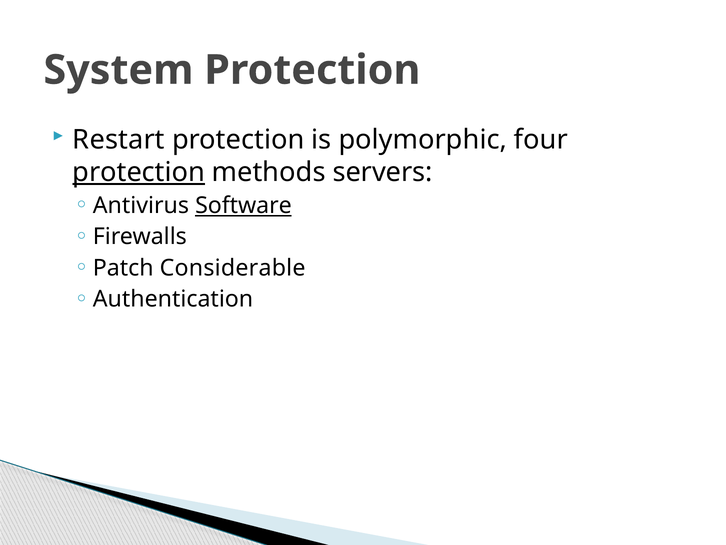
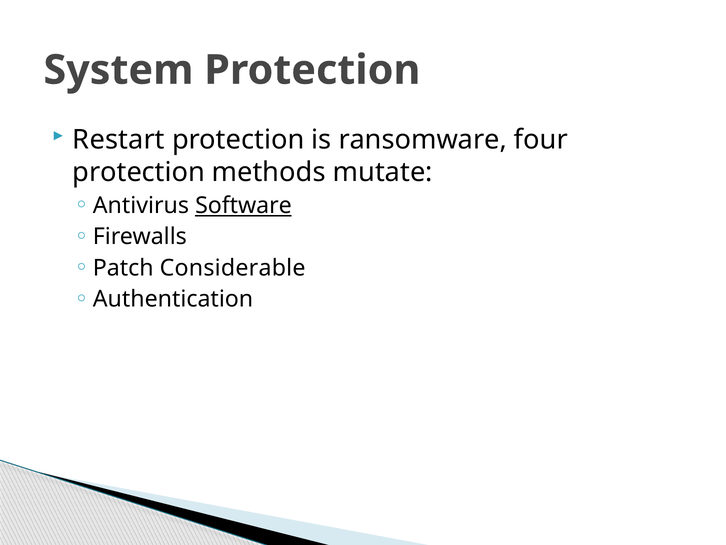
polymorphic: polymorphic -> ransomware (423, 139)
protection underline: present -> none (139, 172)
servers: servers -> mutate (383, 172)
